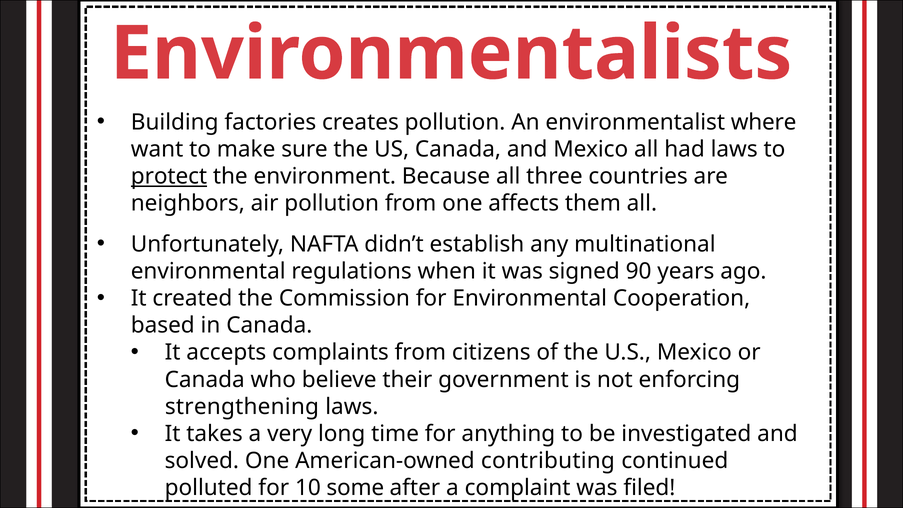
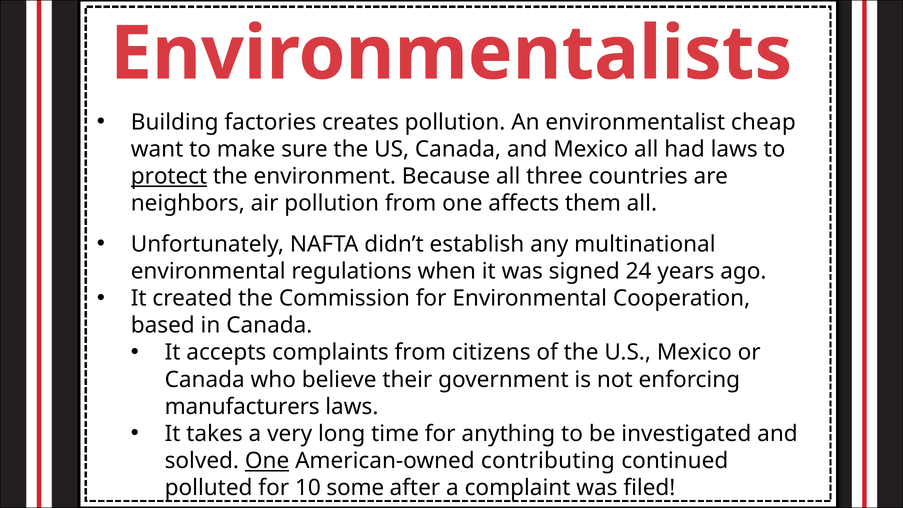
where: where -> cheap (763, 122)
90: 90 -> 24 (639, 271)
strengthening: strengthening -> manufacturers (242, 407)
One underline: none -> present (267, 461)
